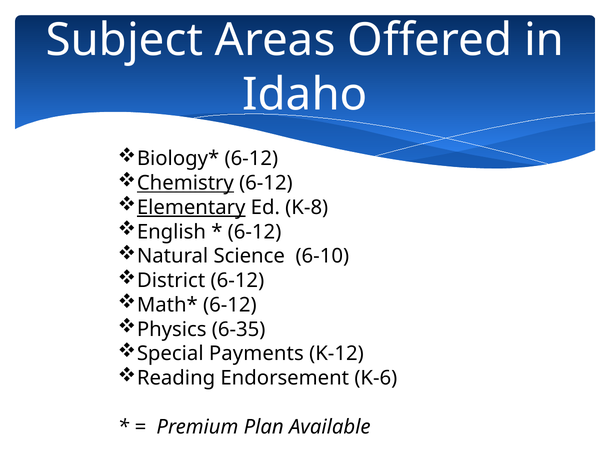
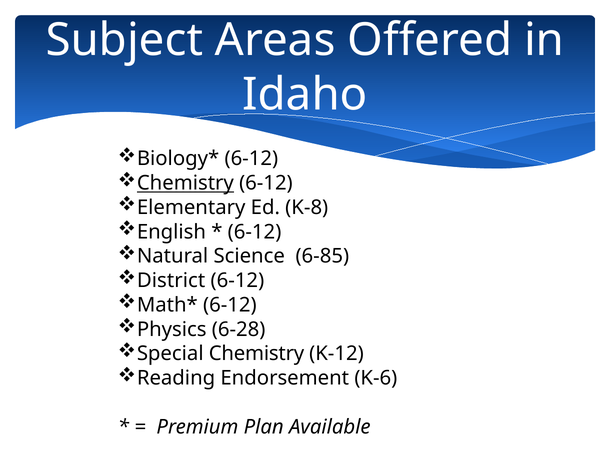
Elementary underline: present -> none (191, 208)
6-10: 6-10 -> 6-85 (322, 257)
6-35: 6-35 -> 6-28 (239, 330)
Special Payments: Payments -> Chemistry (257, 354)
